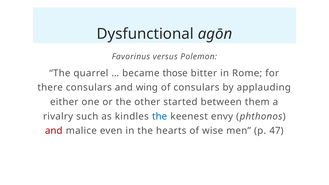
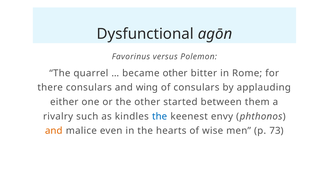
became those: those -> other (175, 73)
and colour: red -> orange (54, 131)
47: 47 -> 73 (276, 131)
